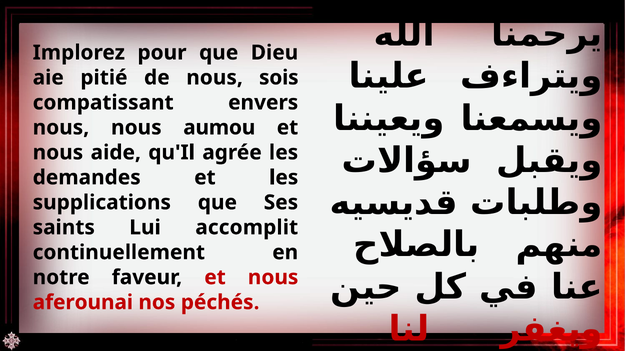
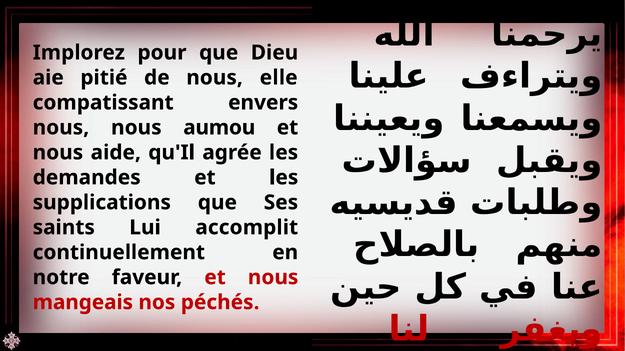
sois: sois -> elle (279, 78)
aferounai: aferounai -> mangeais (83, 303)
